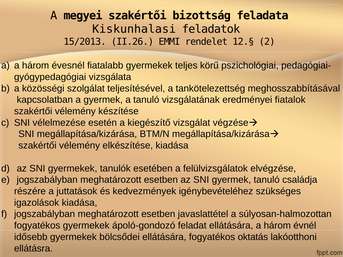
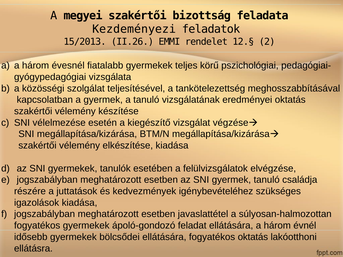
Kiskunhalasi: Kiskunhalasi -> Kezdeményezi (134, 29)
eredményei fiatalok: fiatalok -> oktatás (290, 100)
